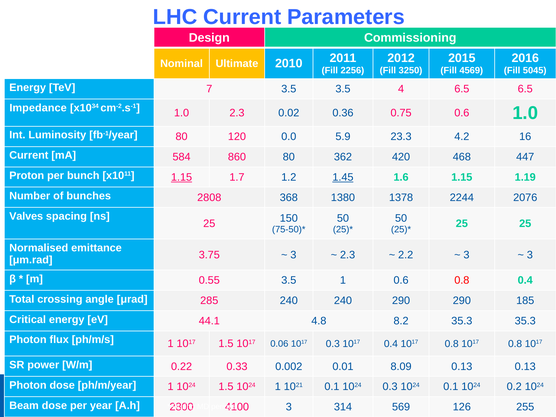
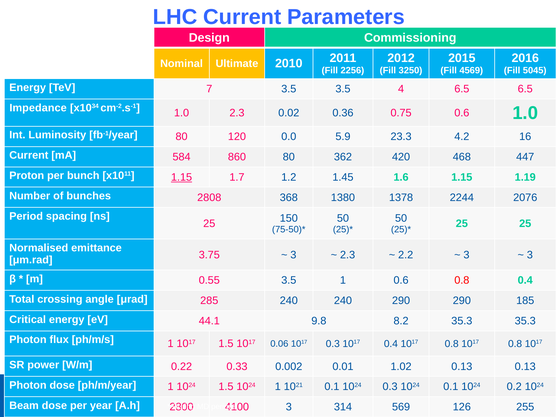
1.45 underline: present -> none (343, 177)
Valves: Valves -> Period (26, 216)
4.8: 4.8 -> 9.8 (319, 321)
8.09: 8.09 -> 1.02 (401, 366)
